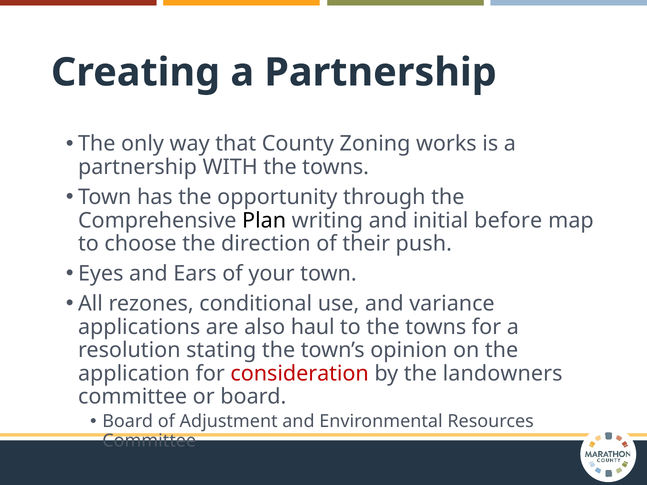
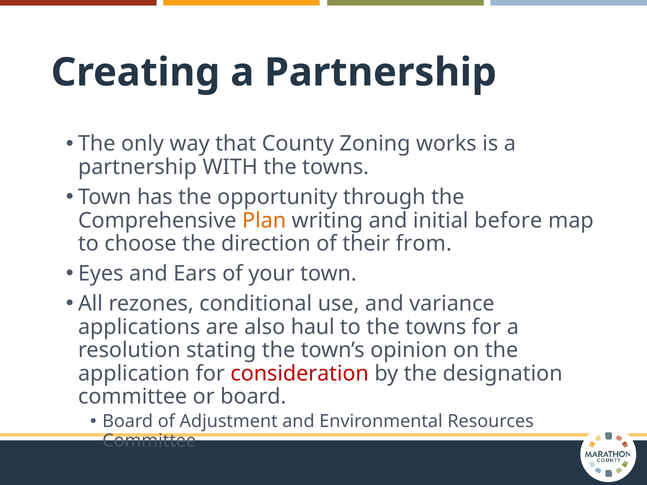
Plan colour: black -> orange (264, 221)
push: push -> from (424, 244)
landowners: landowners -> designation (503, 374)
